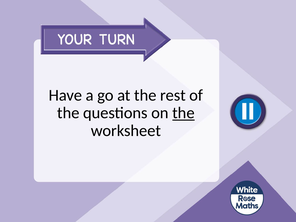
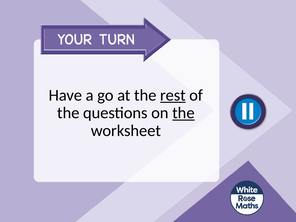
rest underline: none -> present (173, 95)
